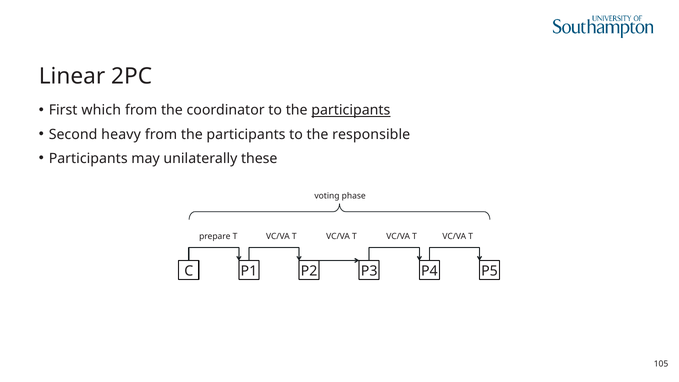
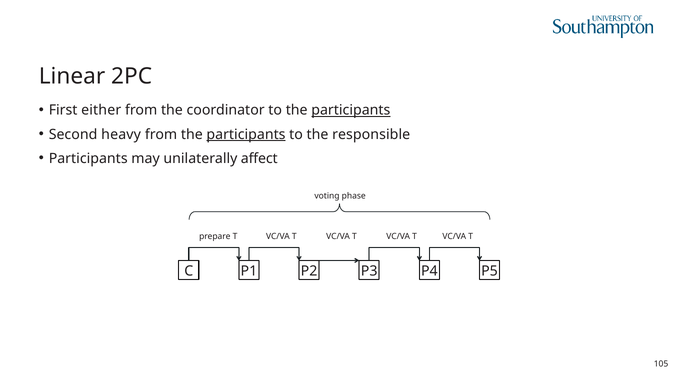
which: which -> either (101, 110)
participants underline: none -> present (246, 134)
these: these -> affect (259, 158)
